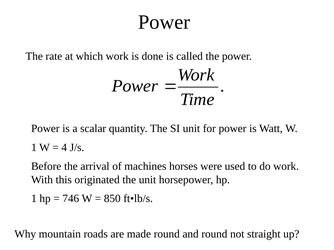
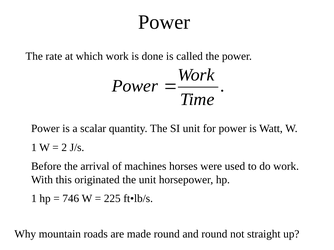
4: 4 -> 2 (64, 148)
850: 850 -> 225 (112, 199)
